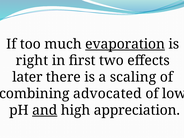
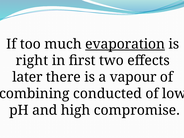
scaling: scaling -> vapour (133, 77)
advocated: advocated -> conducted (107, 94)
and underline: present -> none (45, 110)
appreciation: appreciation -> compromise (137, 110)
